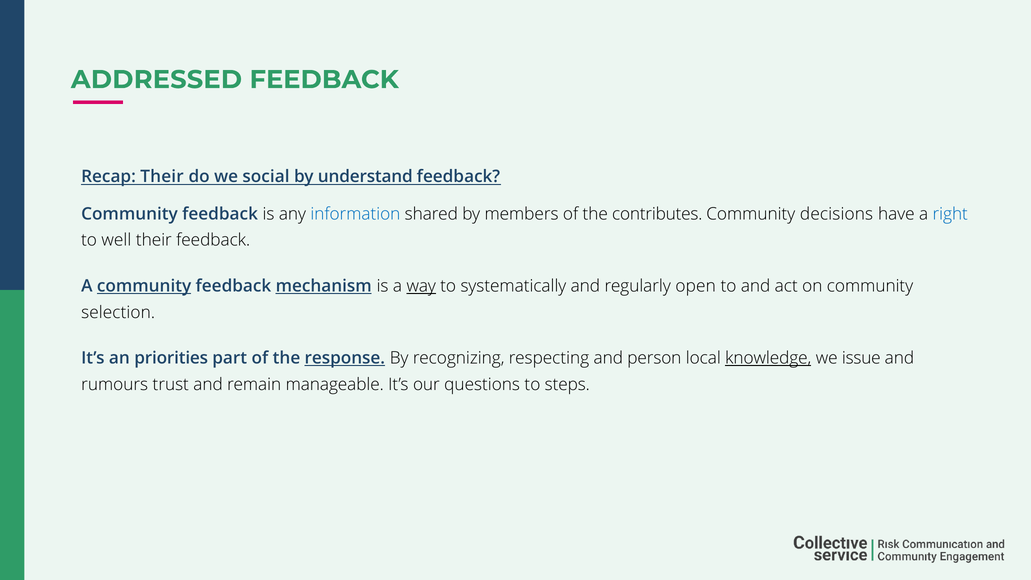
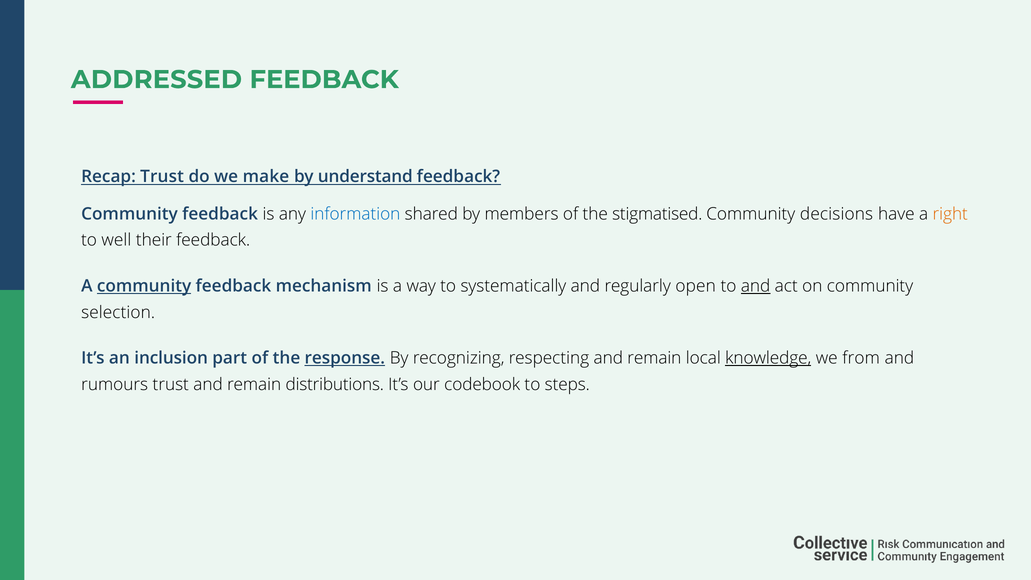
Recap Their: Their -> Trust (162, 177)
social: social -> make (266, 177)
contributes: contributes -> stigmatised (657, 214)
right colour: blue -> orange (950, 214)
mechanism underline: present -> none (324, 286)
way underline: present -> none (421, 286)
and underline: none -> present (756, 286)
priorities: priorities -> inclusion (171, 358)
respecting and person: person -> remain (654, 358)
issue: issue -> from (861, 358)
manageable: manageable -> distributions (335, 384)
questions: questions -> codebook (482, 384)
